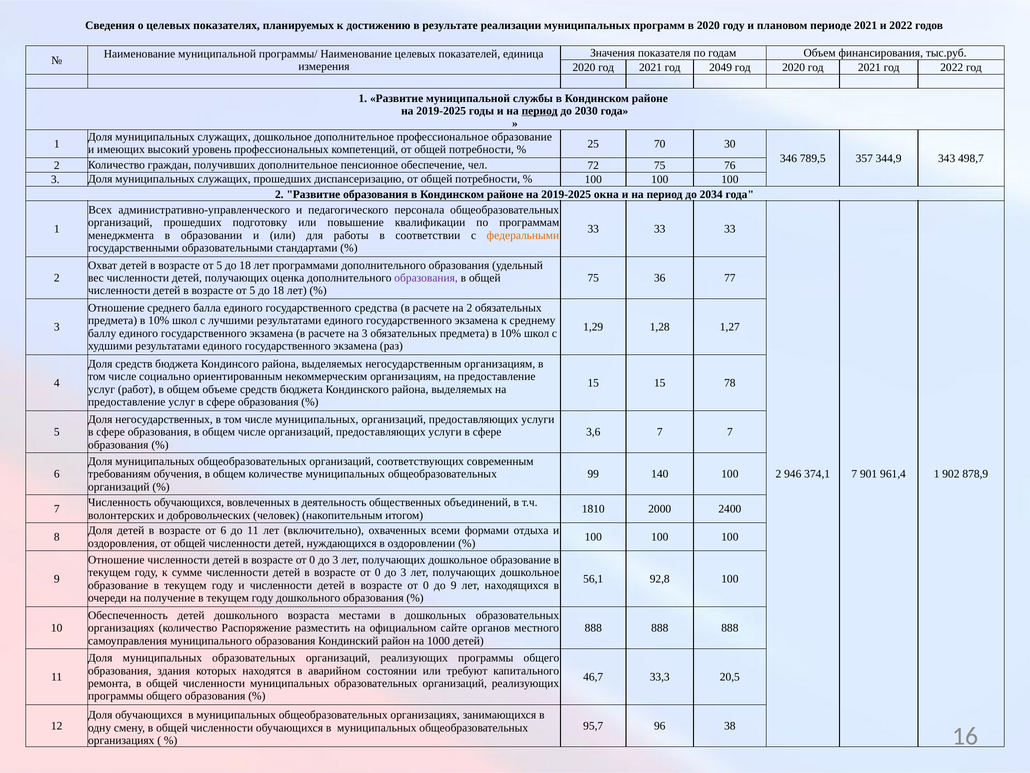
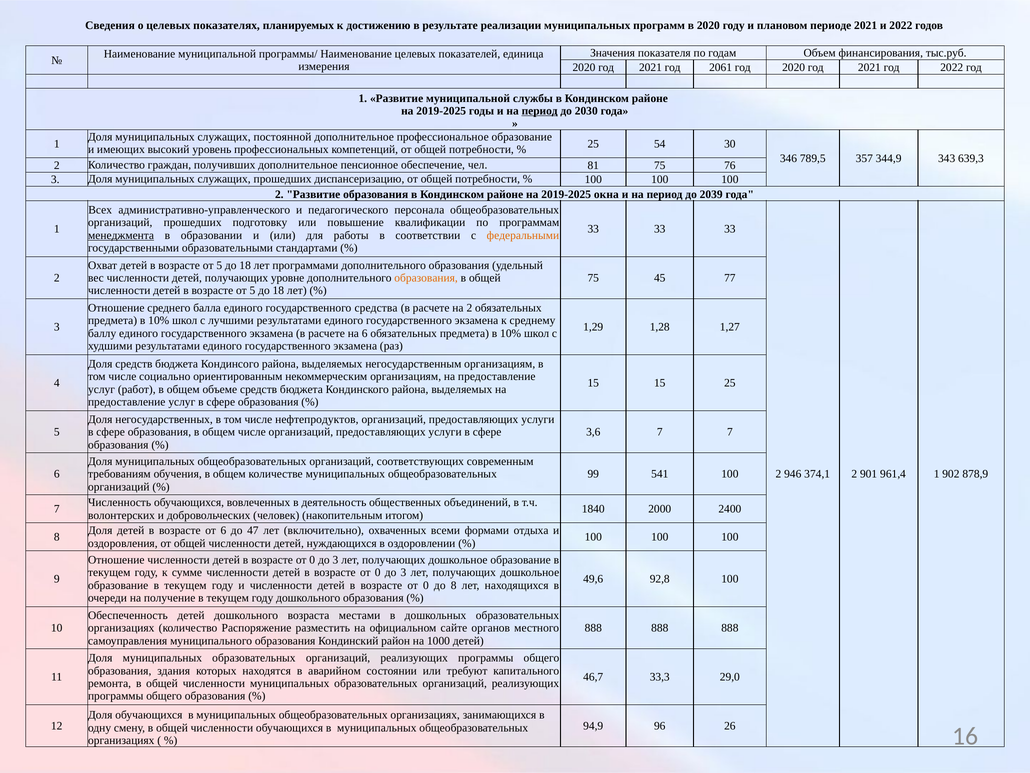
2049: 2049 -> 2061 (721, 67)
служащих дошкольное: дошкольное -> постоянной (283, 137)
70: 70 -> 54 (660, 144)
498,7: 498,7 -> 639,3 (971, 158)
72: 72 -> 81 (593, 165)
2034: 2034 -> 2039 (711, 194)
менеджмента underline: none -> present (121, 235)
оценка: оценка -> уровне (288, 278)
образования colour: purple -> orange (426, 278)
36: 36 -> 45 (660, 278)
на 3: 3 -> 6 (365, 333)
15 78: 78 -> 25 (730, 383)
числе муниципальных: муниципальных -> нефтепродуктов (317, 419)
140: 140 -> 541 (660, 474)
374,1 7: 7 -> 2 (854, 474)
1810: 1810 -> 1840 (593, 509)
до 11: 11 -> 47 (253, 530)
56,1: 56,1 -> 49,6 (593, 579)
до 9: 9 -> 8 (454, 585)
20,5: 20,5 -> 29,0 (730, 677)
95,7: 95,7 -> 94,9 (593, 726)
38: 38 -> 26 (730, 726)
